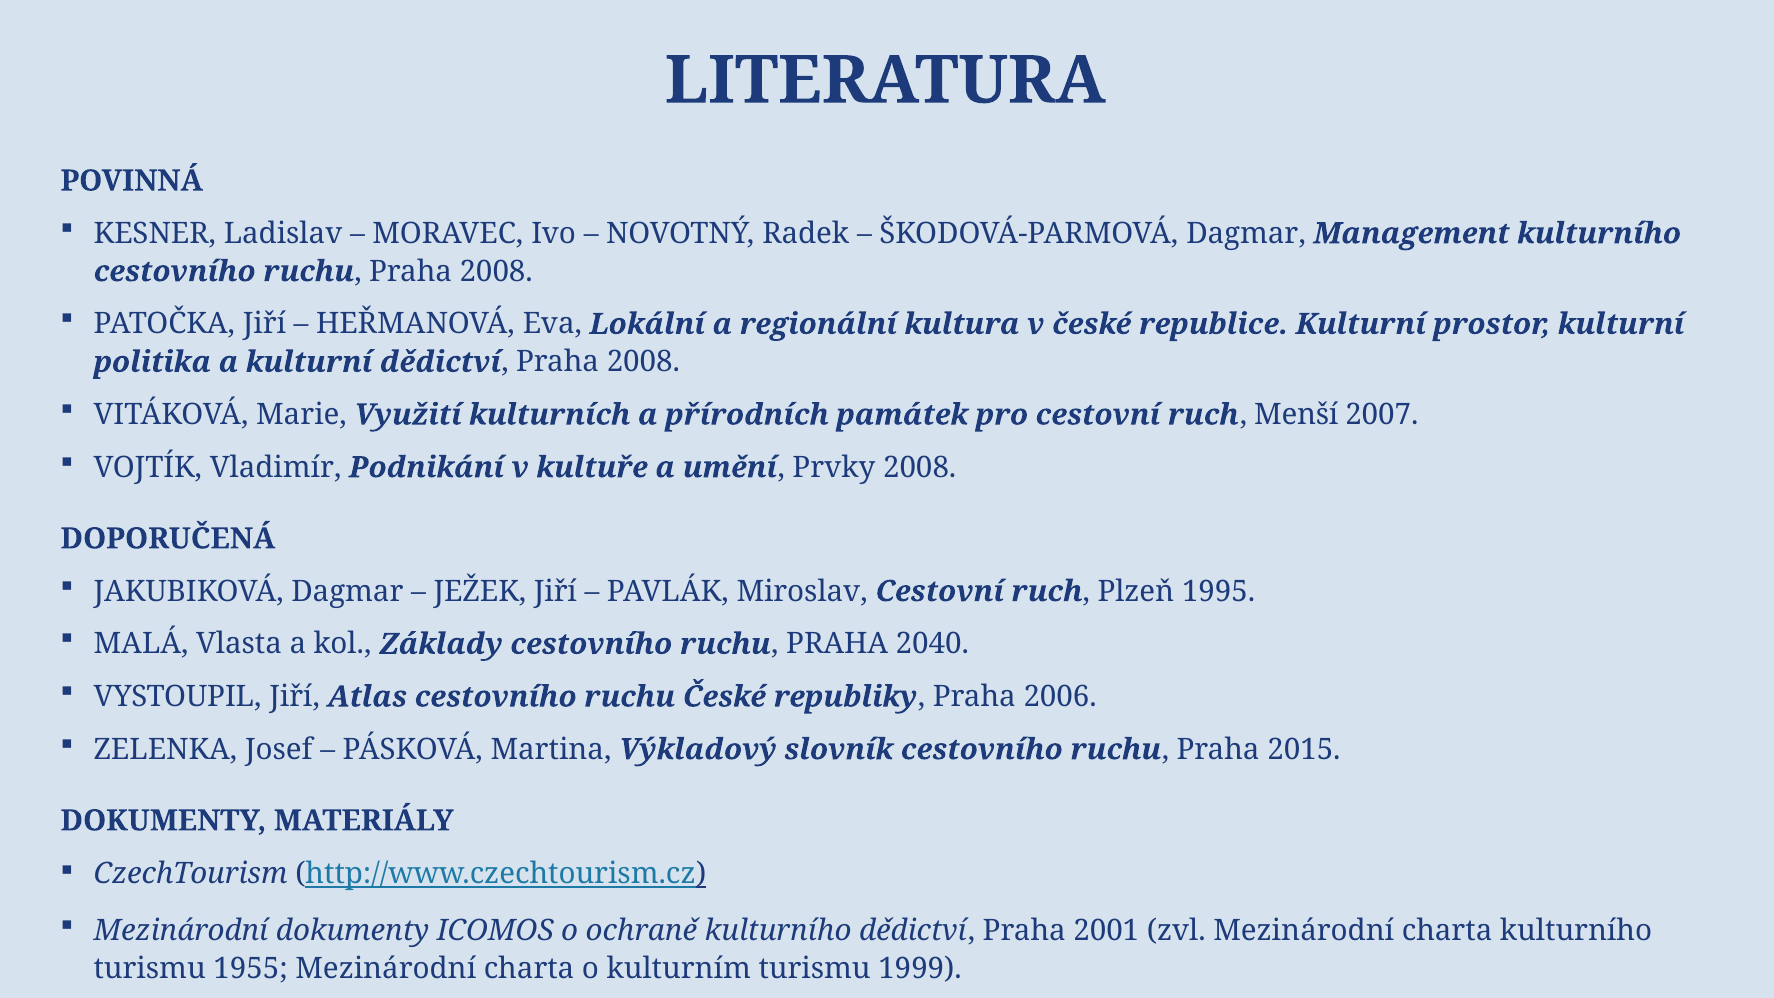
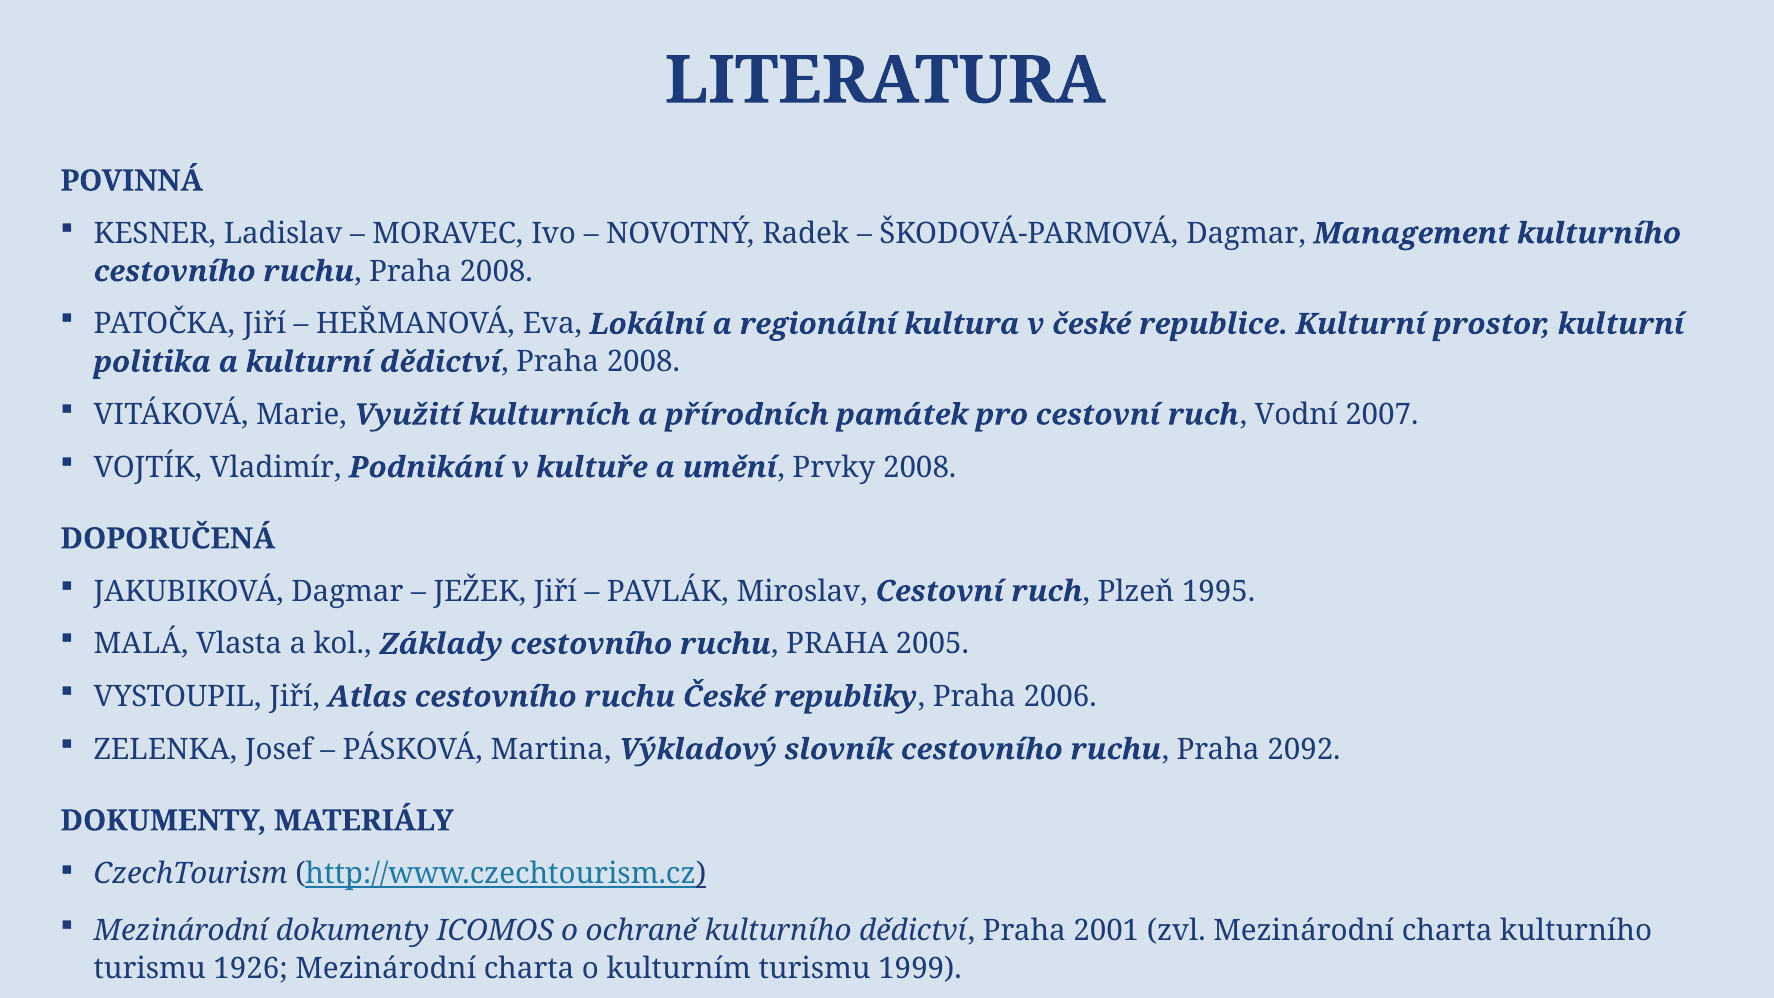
Menší: Menší -> Vodní (1296, 415)
2040: 2040 -> 2005 (932, 644)
2015: 2015 -> 2092 (1304, 749)
1955: 1955 -> 1926 (251, 969)
